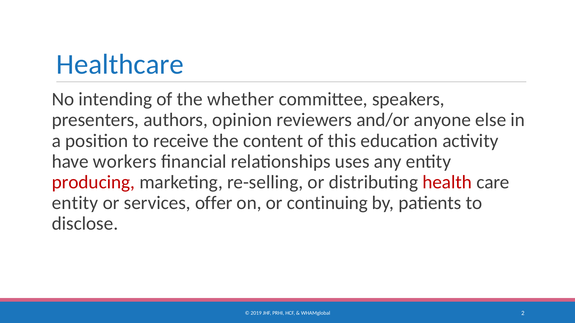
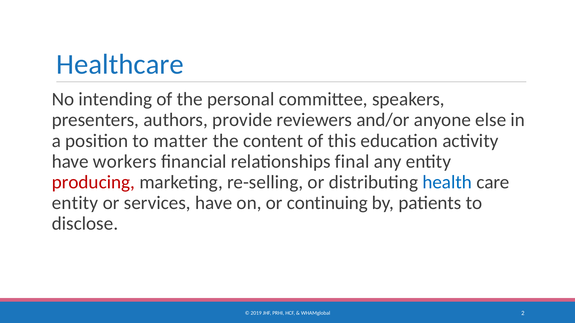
whether: whether -> personal (241, 99)
opinion: opinion -> provide (242, 120)
receive: receive -> matter (181, 141)
uses: uses -> final (352, 162)
health colour: red -> blue (447, 182)
services offer: offer -> have (214, 203)
